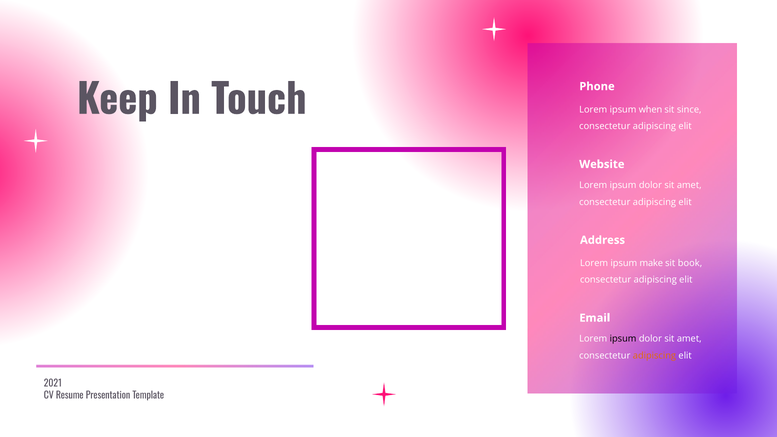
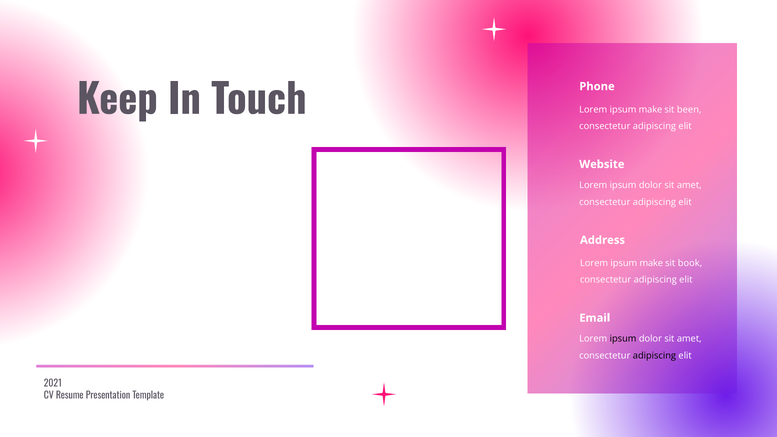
when: when -> make (650, 110)
since: since -> been (689, 110)
adipiscing colour: orange -> black (654, 356)
